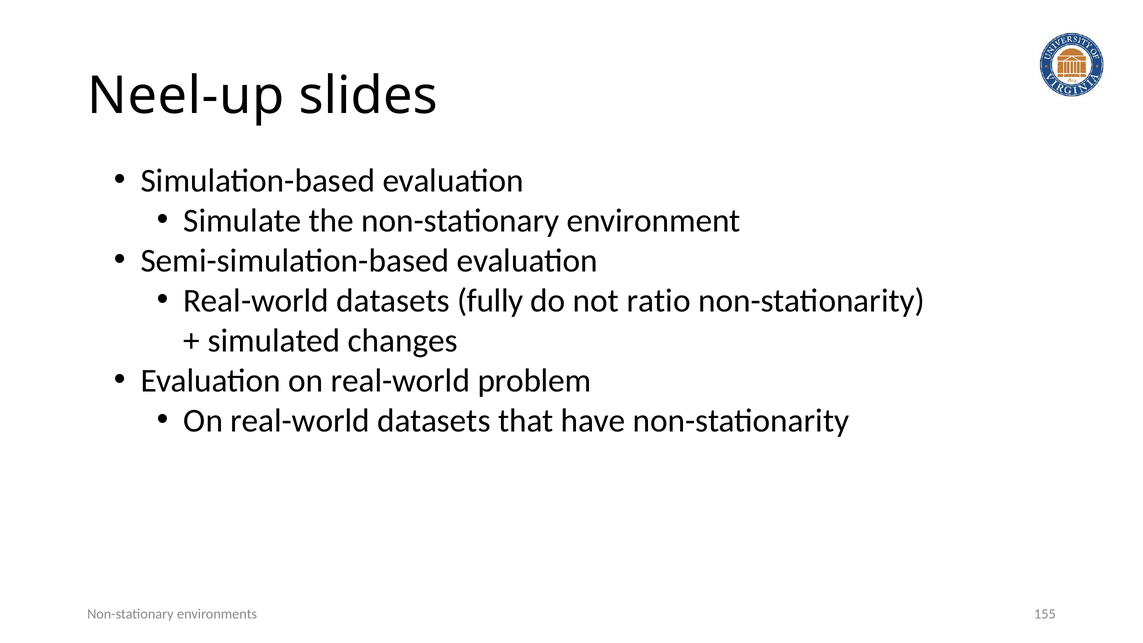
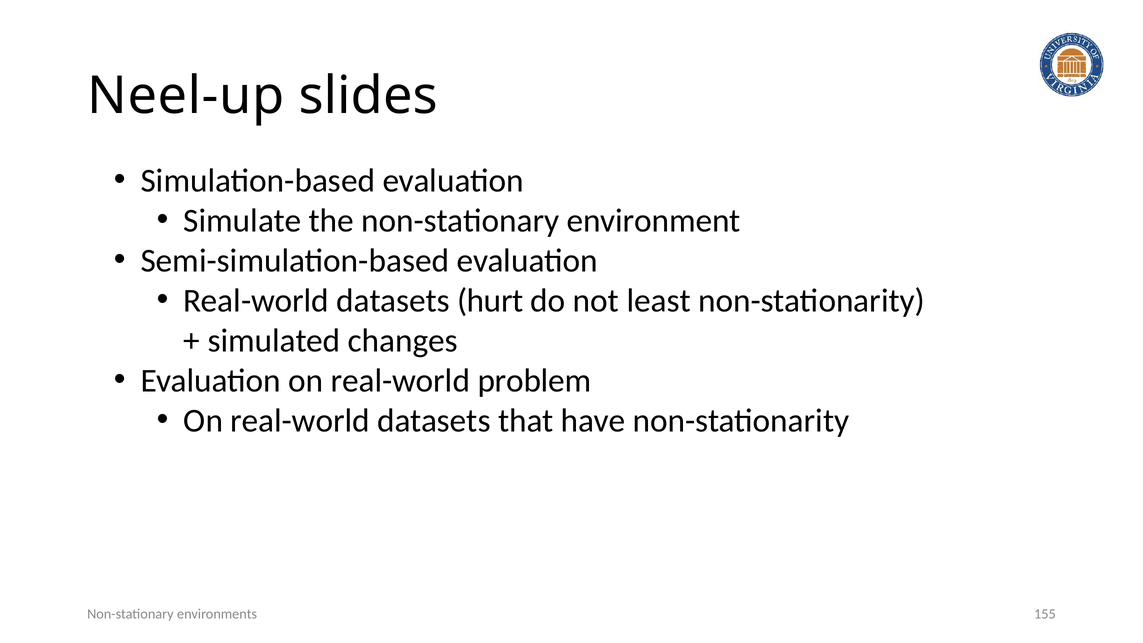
fully: fully -> hurt (490, 301)
ratio: ratio -> least (659, 301)
